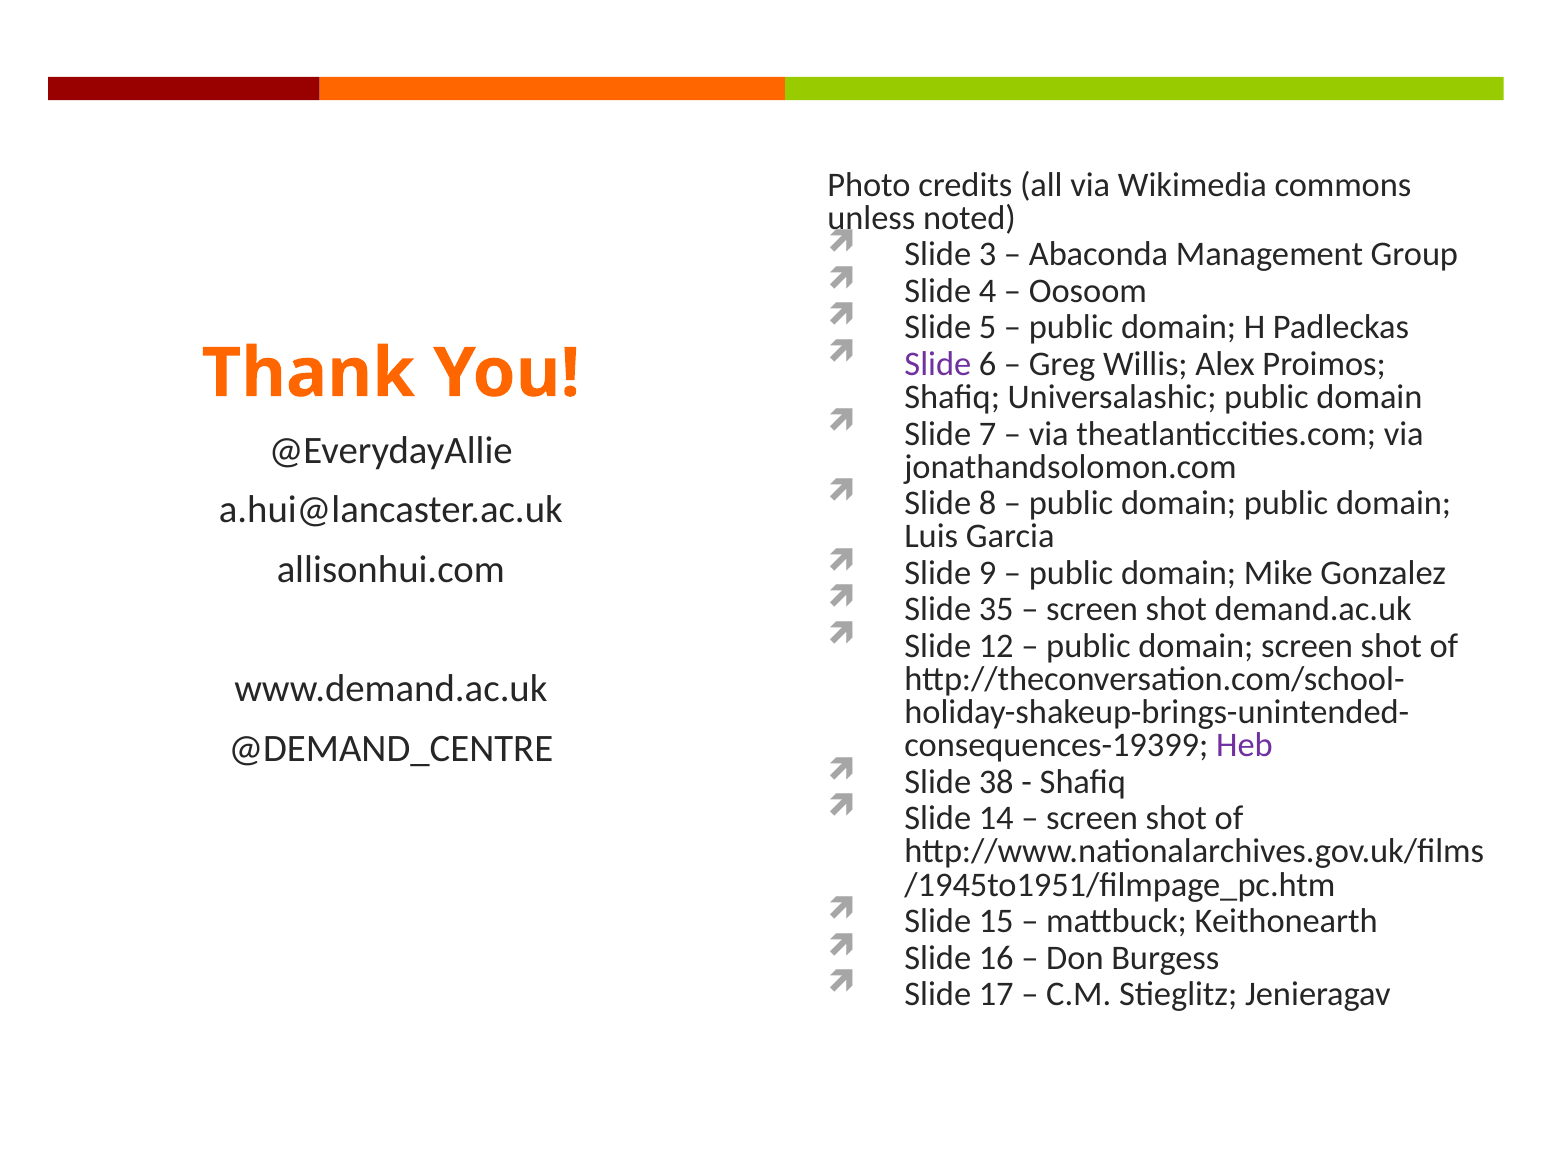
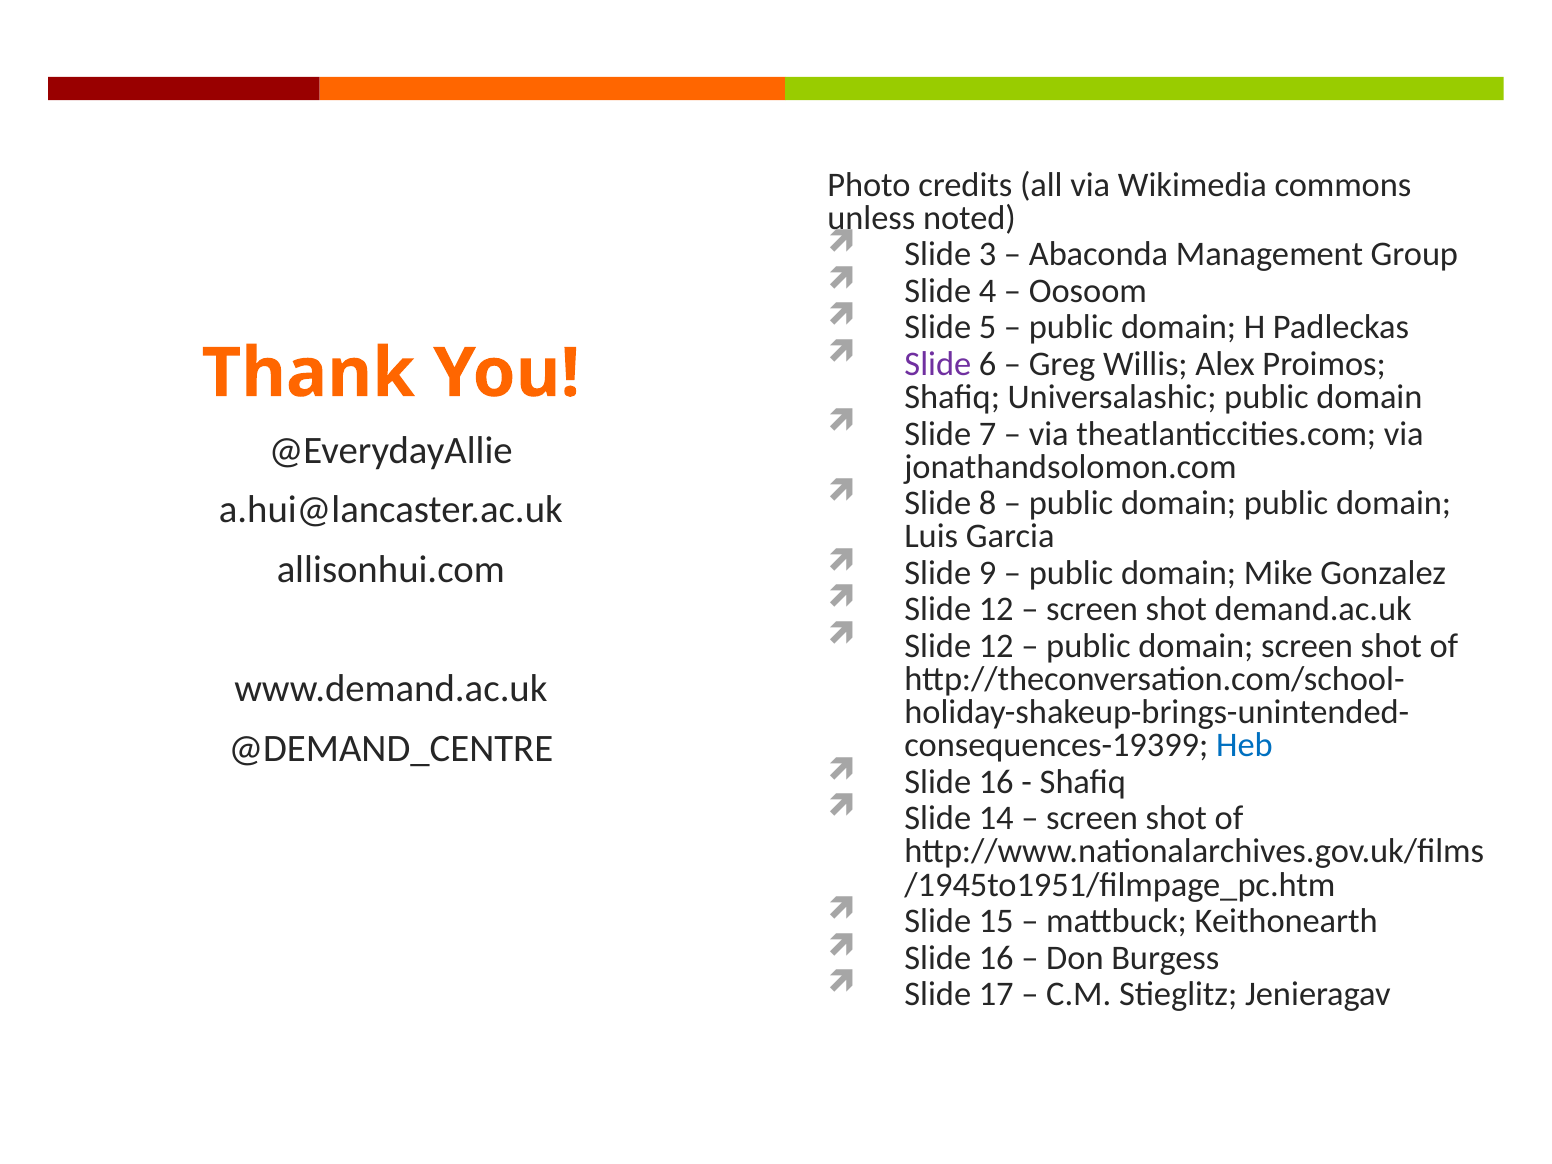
35: 35 -> 12 (996, 609)
Heb colour: purple -> blue (1244, 745)
38: 38 -> 16 (996, 782)
